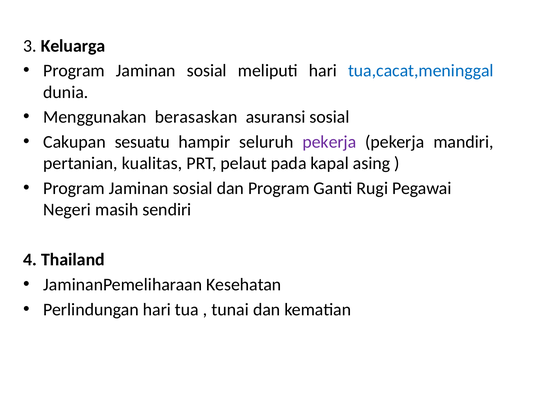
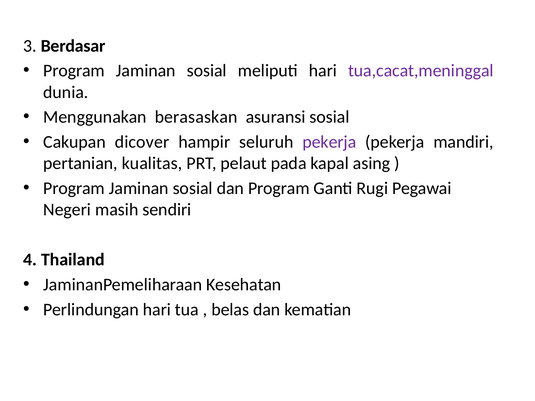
Keluarga: Keluarga -> Berdasar (73, 46)
tua,cacat,meninggal colour: blue -> purple (421, 71)
sesuatu: sesuatu -> dicover (142, 142)
tunai: tunai -> belas (230, 310)
